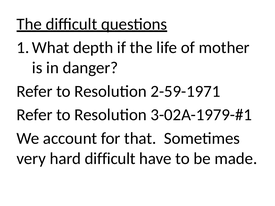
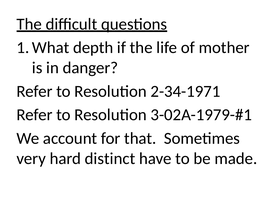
2-59-1971: 2-59-1971 -> 2-34-1971 (185, 91)
hard difficult: difficult -> distinct (110, 159)
